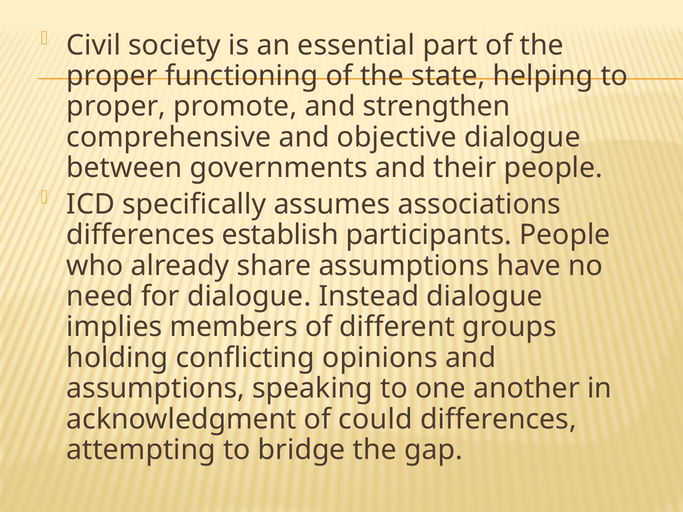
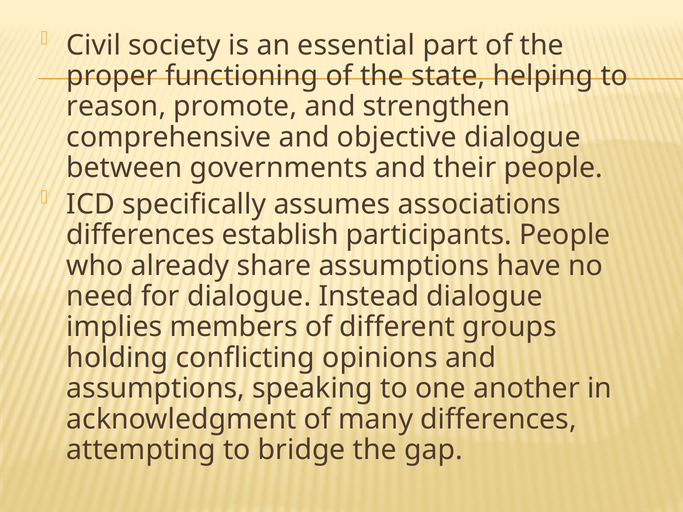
proper: proper -> reason (116, 107)
could: could -> many (376, 419)
